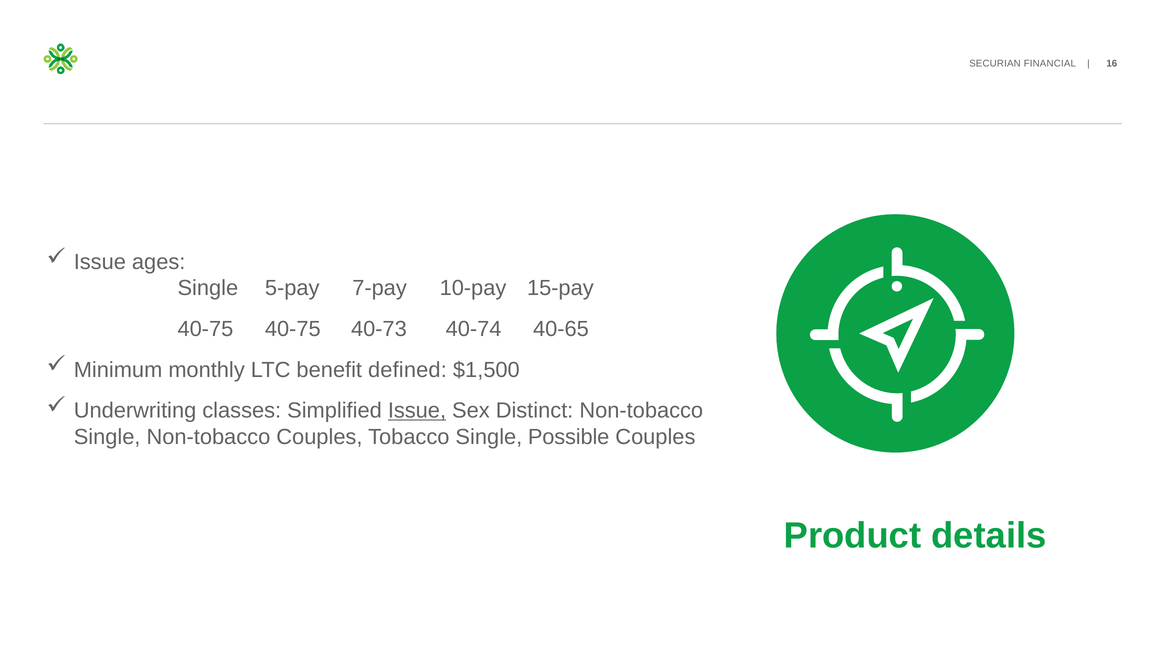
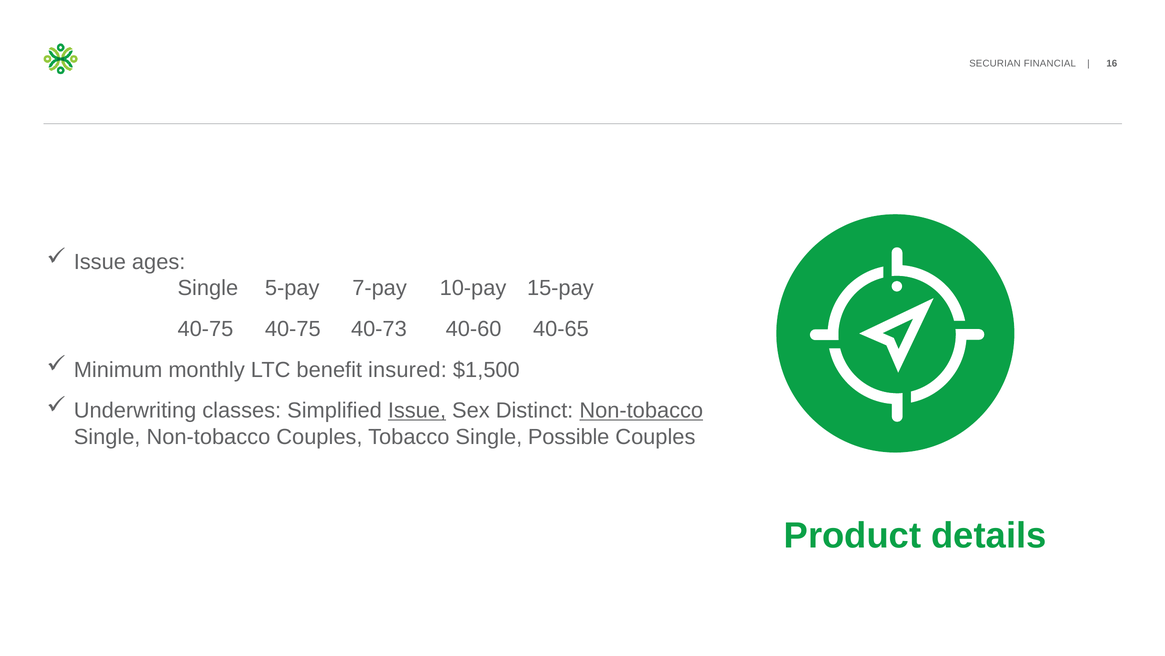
40-74: 40-74 -> 40-60 (474, 329)
defined: defined -> insured (407, 369)
Non-tobacco underline: none -> present (641, 410)
